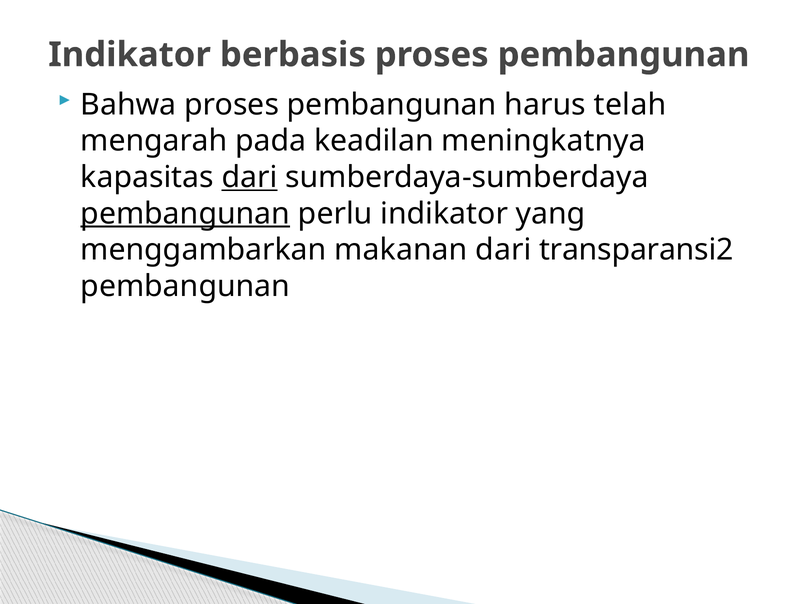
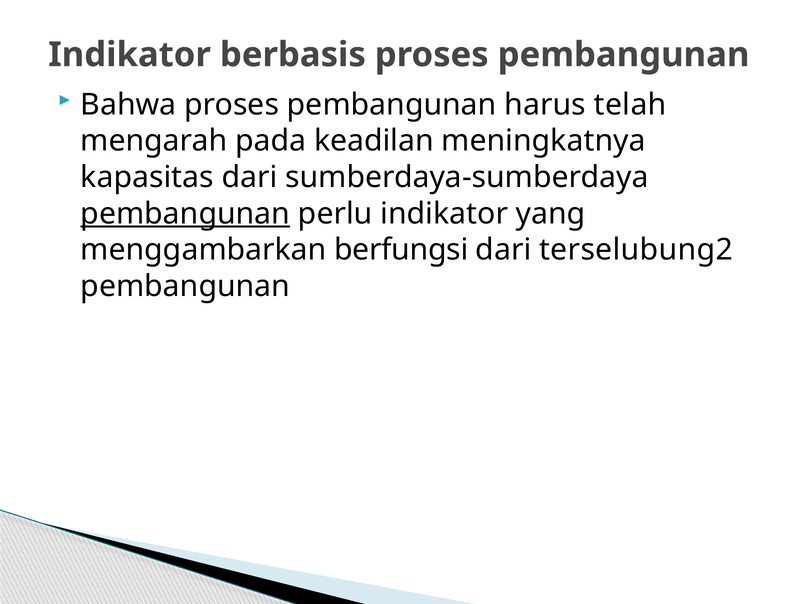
dari underline: present -> none (249, 177)
makanan: makanan -> berfungsi (401, 250)
transparansi2: transparansi2 -> terselubung2 (636, 250)
